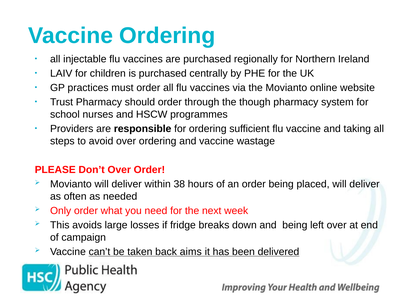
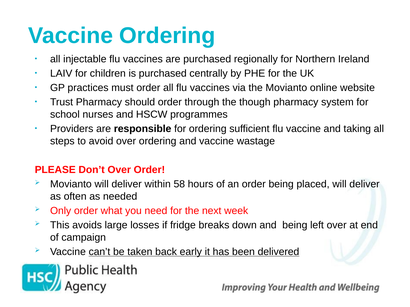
38: 38 -> 58 (179, 184)
aims: aims -> early (191, 252)
